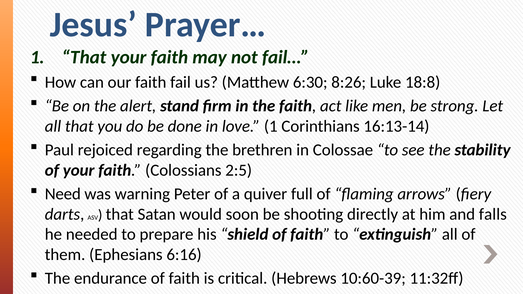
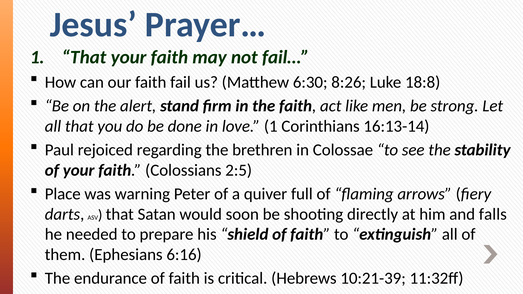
Need: Need -> Place (63, 194)
10:60-39: 10:60-39 -> 10:21-39 (373, 279)
